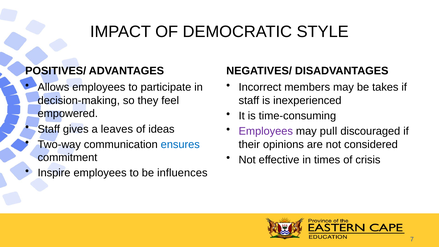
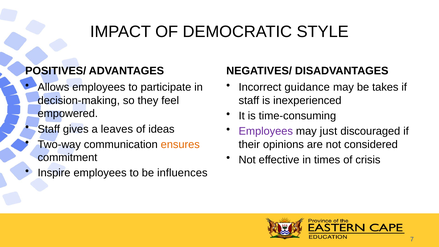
members: members -> guidance (307, 87)
pull: pull -> just (329, 131)
ensures colour: blue -> orange (180, 144)
